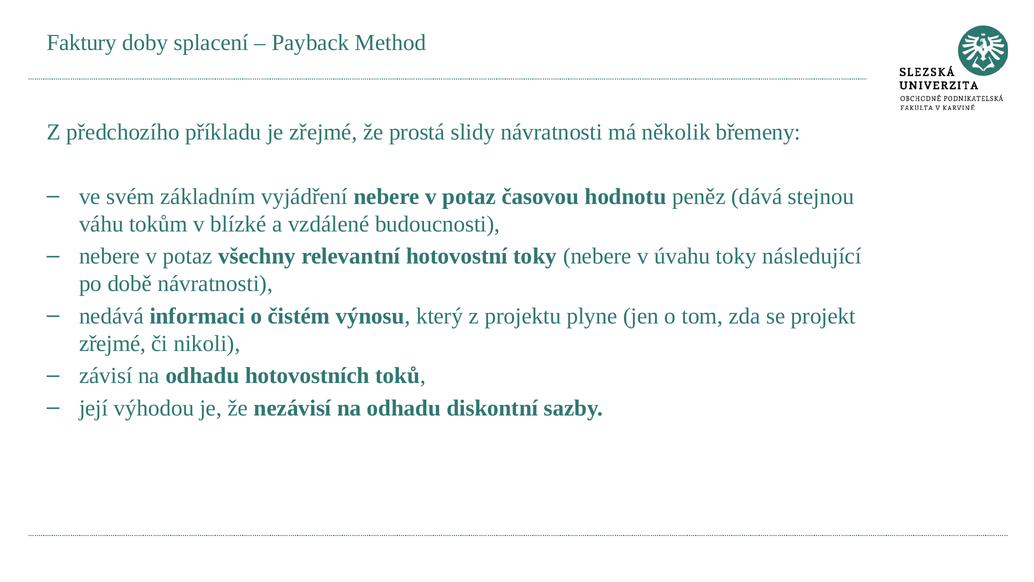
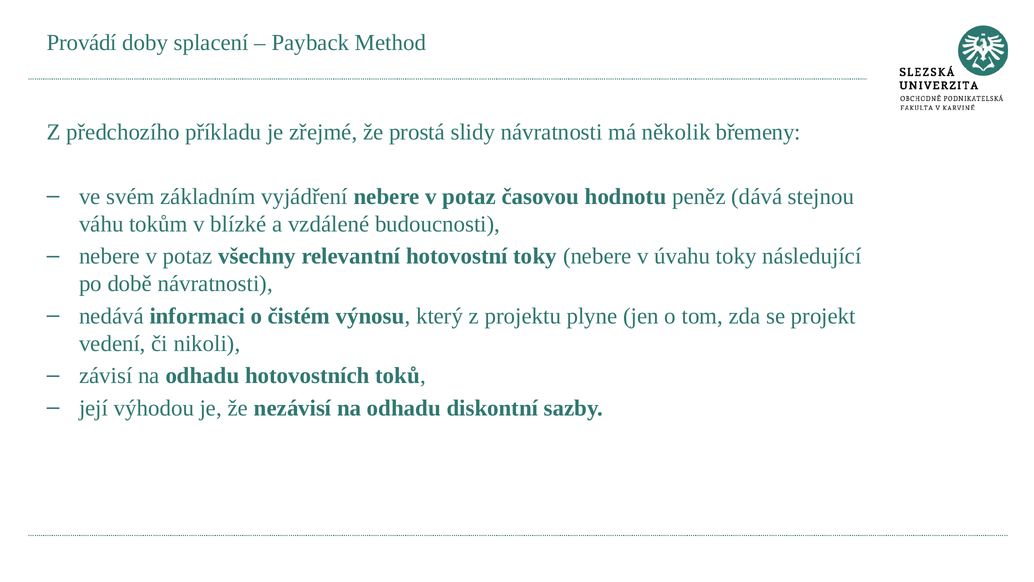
Faktury: Faktury -> Provádí (82, 43)
zřejmé: zřejmé -> vedení (112, 343)
